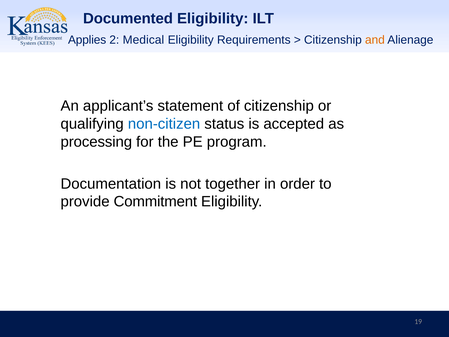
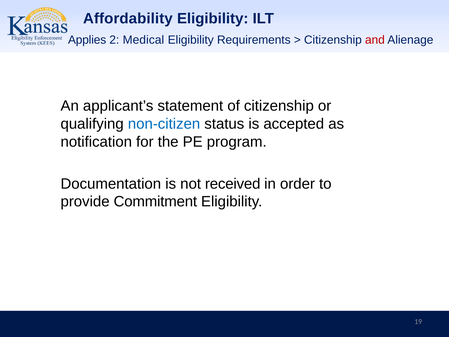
Documented: Documented -> Affordability (128, 19)
and colour: orange -> red (375, 40)
processing: processing -> notification (96, 142)
together: together -> received (233, 184)
